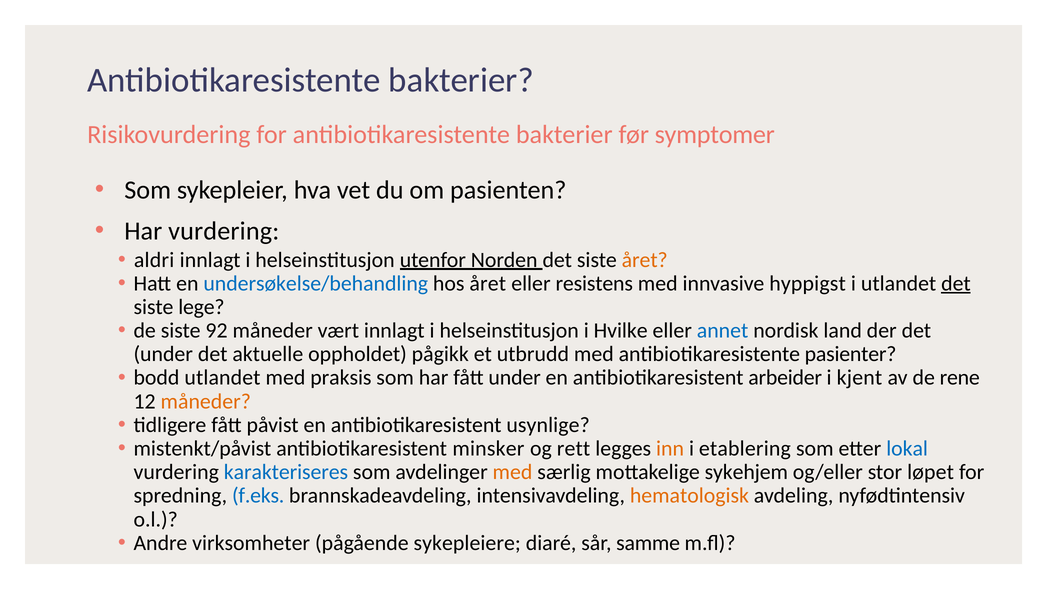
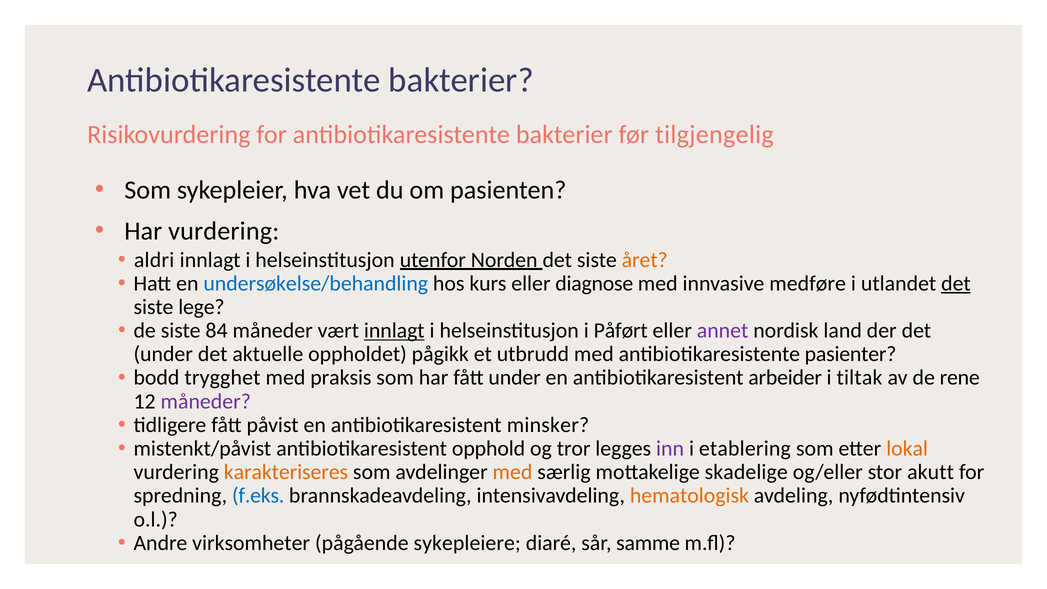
symptomer: symptomer -> tilgjengelig (714, 135)
hos året: året -> kurs (488, 283)
resistens: resistens -> diagnose (594, 283)
hyppigst: hyppigst -> medføre (808, 283)
92: 92 -> 84 (217, 331)
innlagt underline: none -> present (394, 331)
Hvilke: Hvilke -> Påført (621, 331)
annet colour: blue -> purple (723, 331)
bodd utlandet: utlandet -> trygghet (222, 378)
kjent: kjent -> tiltak (860, 378)
måneder colour: orange -> purple (206, 401)
usynlige: usynlige -> minsker (548, 425)
minsker: minsker -> opphold (489, 448)
rett: rett -> tror (574, 448)
inn colour: orange -> purple (670, 448)
lokal colour: blue -> orange (907, 448)
karakteriseres colour: blue -> orange (286, 472)
sykehjem: sykehjem -> skadelige (746, 472)
løpet: løpet -> akutt (931, 472)
